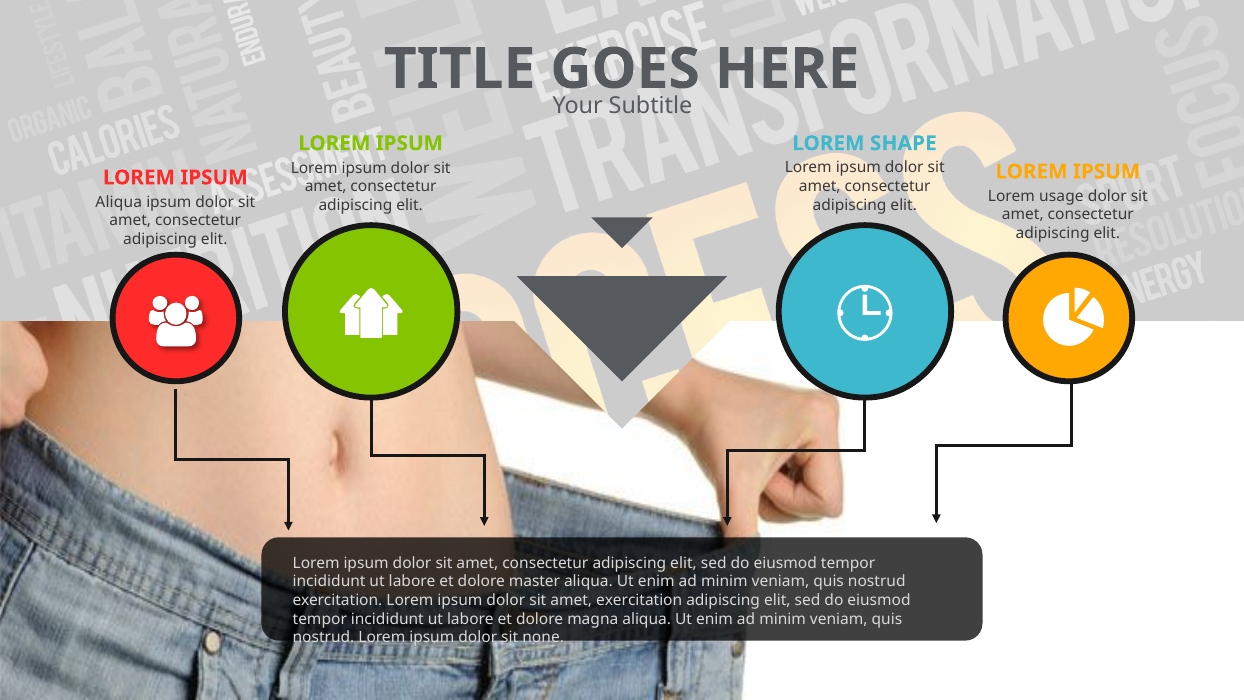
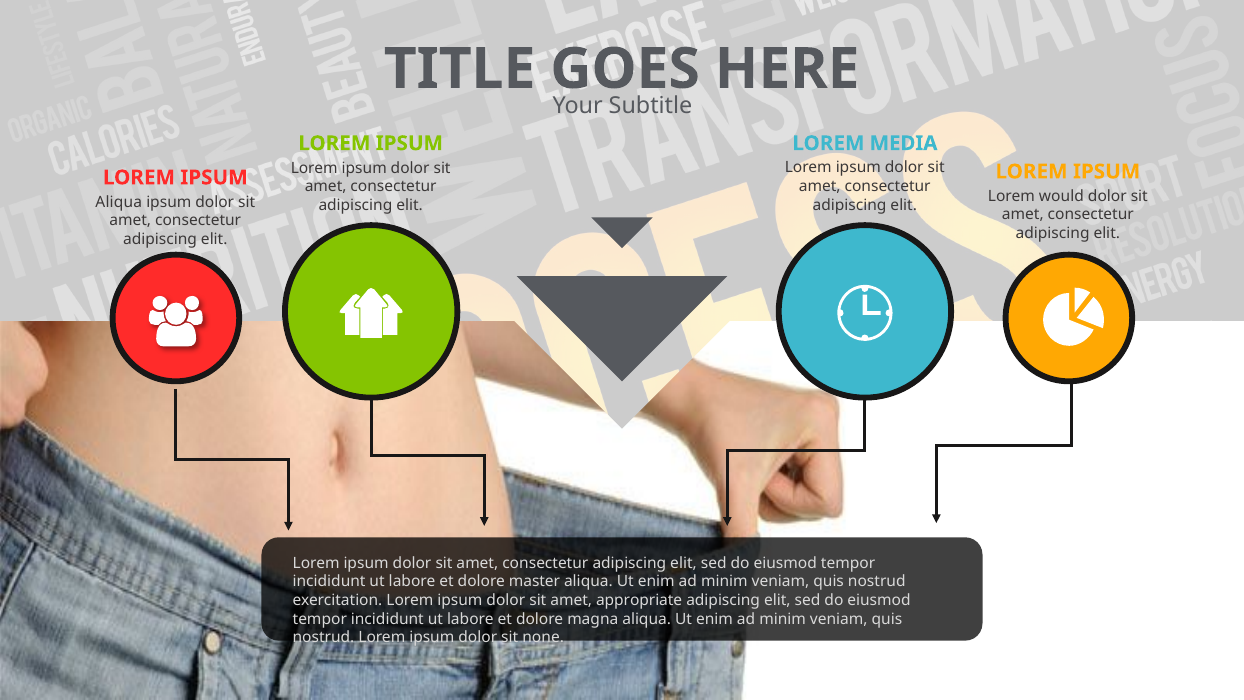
SHAPE: SHAPE -> MEDIA (904, 143)
usage: usage -> would (1061, 196)
amet exercitation: exercitation -> appropriate (639, 600)
